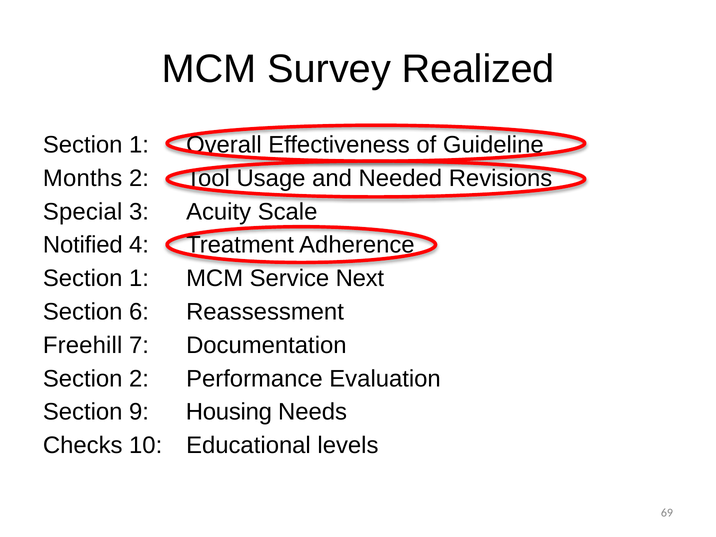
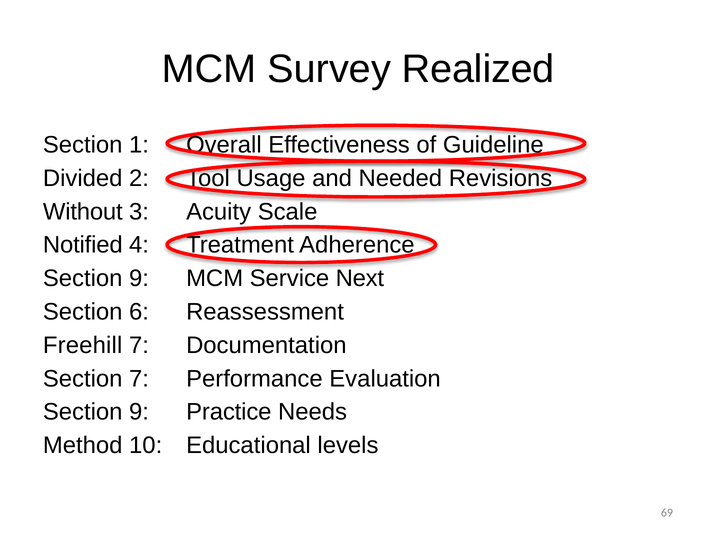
Months: Months -> Divided (83, 178)
Special: Special -> Without (83, 212)
1: 1 -> 9 (139, 278)
Section 2: 2 -> 7 (139, 379)
Housing: Housing -> Practice (229, 412)
Checks: Checks -> Method (83, 446)
